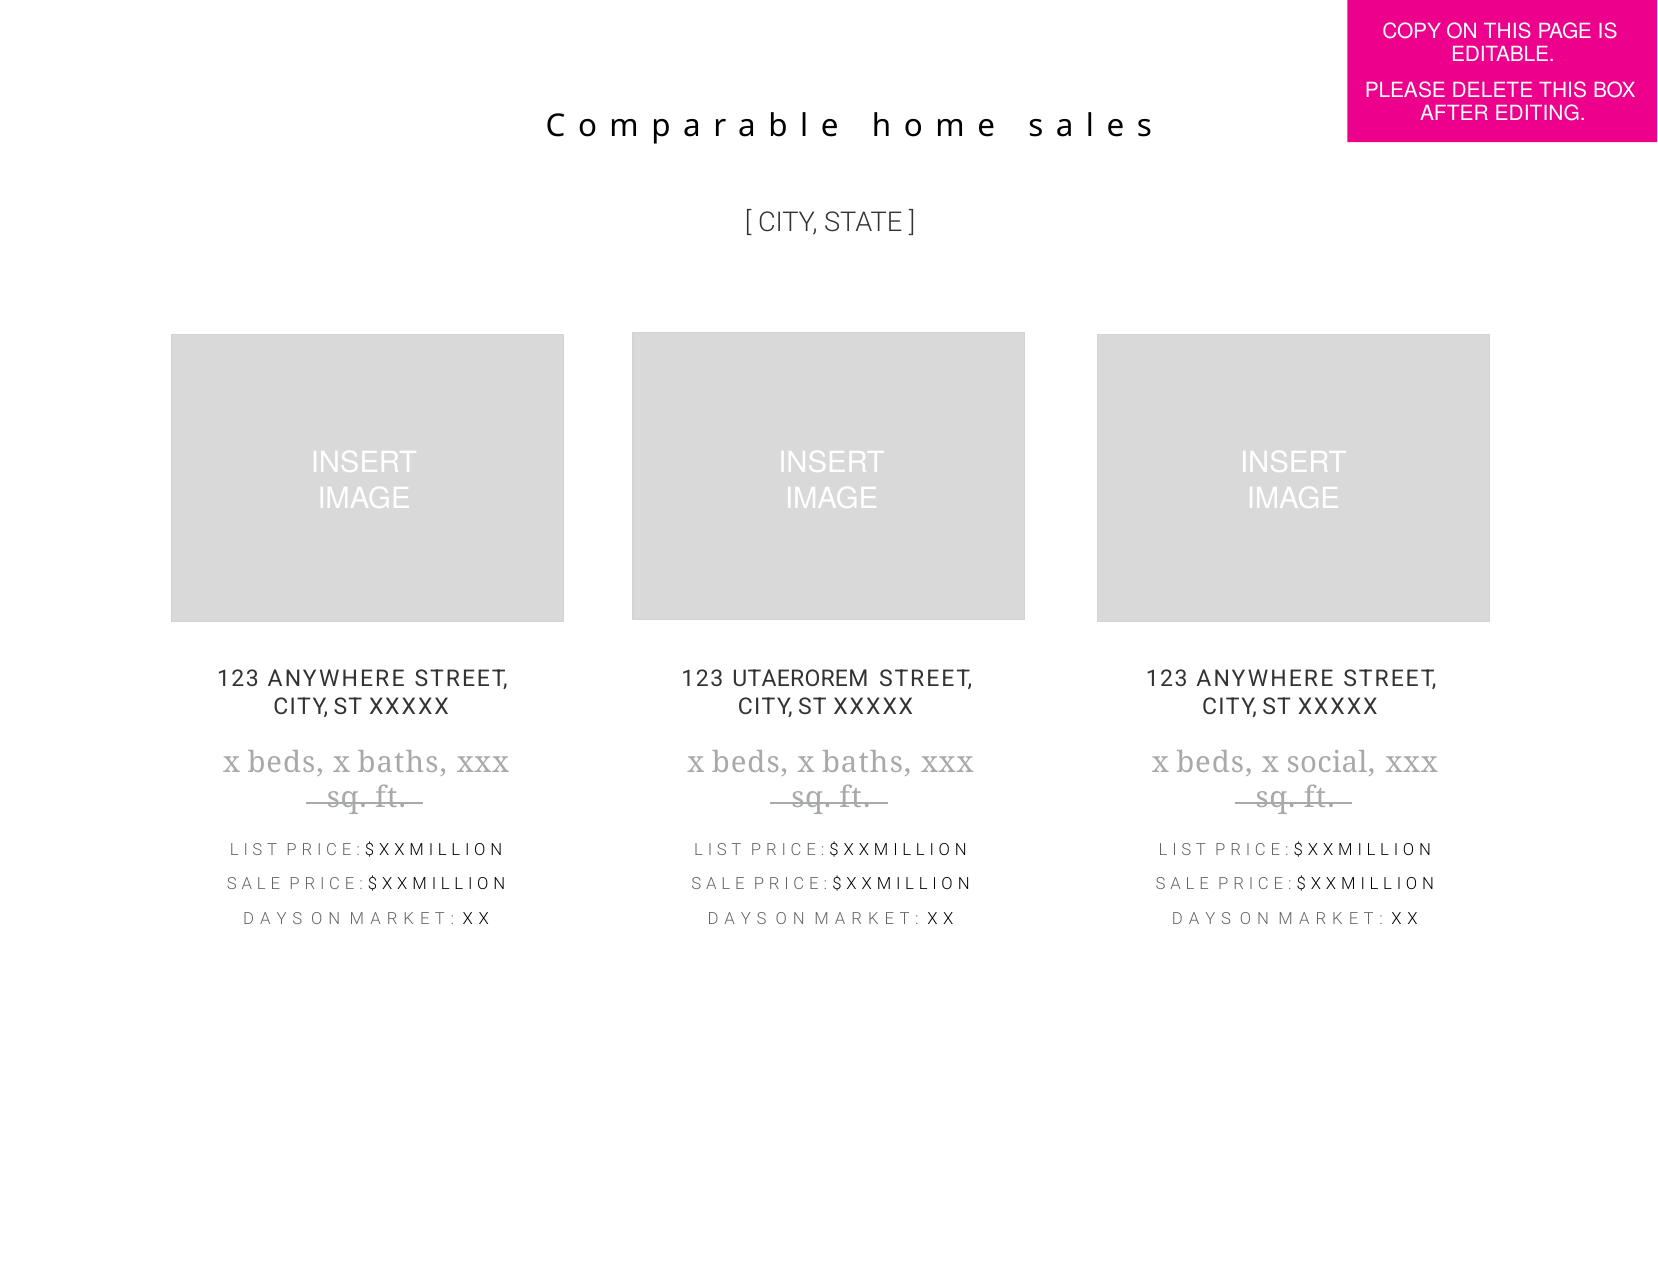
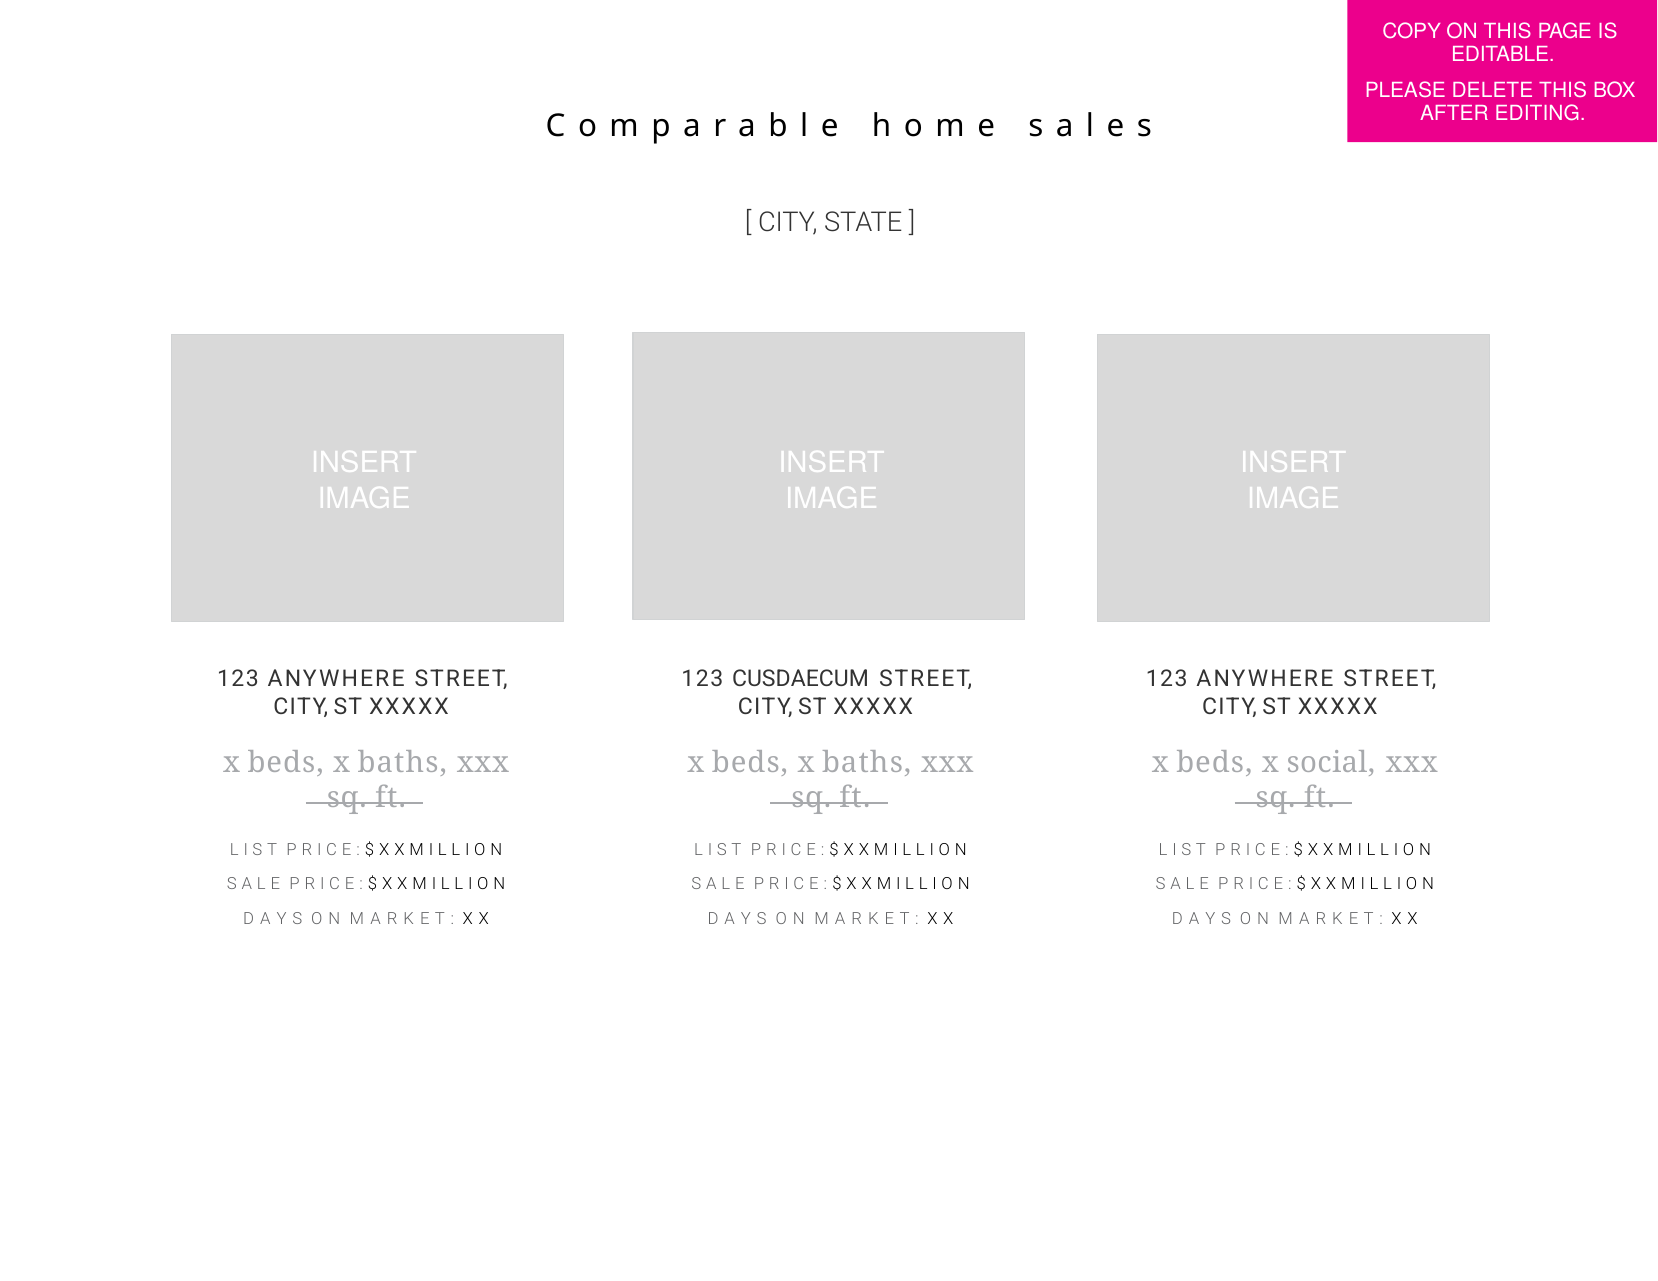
UTAEROREM: UTAEROREM -> CUSDAECUM (801, 679)
